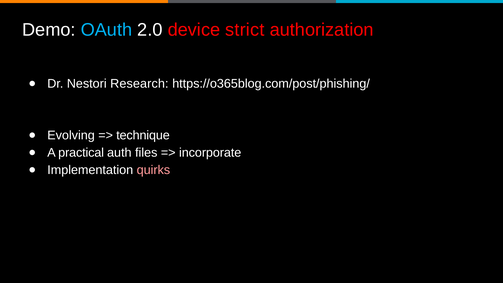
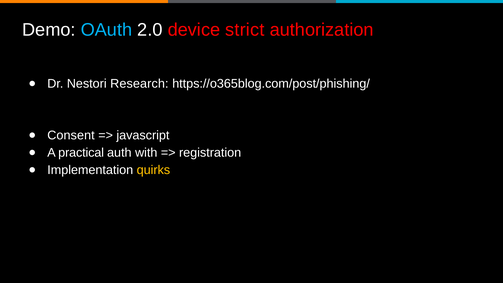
Evolving: Evolving -> Consent (71, 135)
technique: technique -> javascript (143, 135)
files: files -> with (146, 153)
incorporate: incorporate -> registration (210, 153)
quirks colour: pink -> yellow (153, 170)
